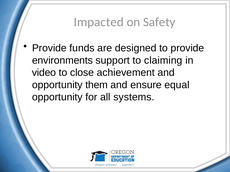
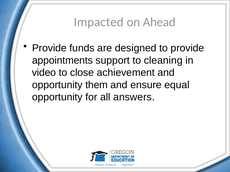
Safety: Safety -> Ahead (159, 22)
environments: environments -> appointments (62, 61)
claiming: claiming -> cleaning (163, 61)
systems: systems -> answers (134, 97)
